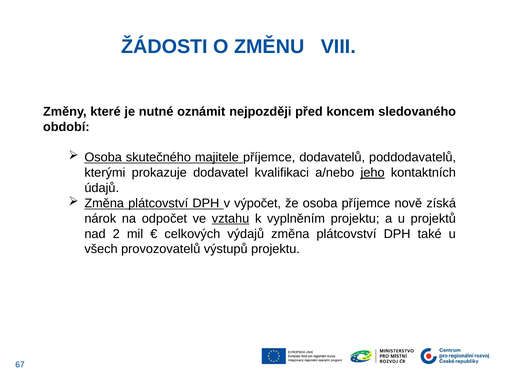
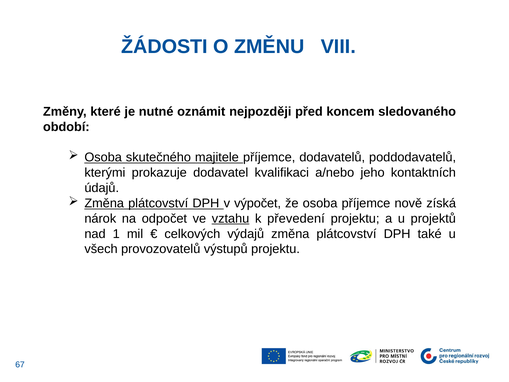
jeho underline: present -> none (373, 173)
vyplněním: vyplněním -> převedení (296, 218)
2: 2 -> 1 (116, 234)
